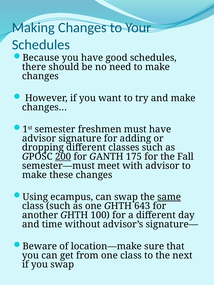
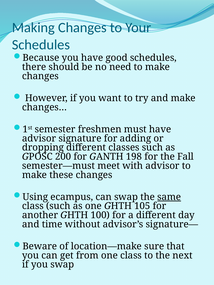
200 underline: present -> none (63, 157)
175: 175 -> 198 (134, 157)
643: 643 -> 105 (142, 206)
